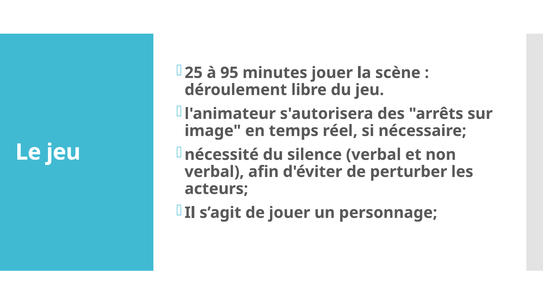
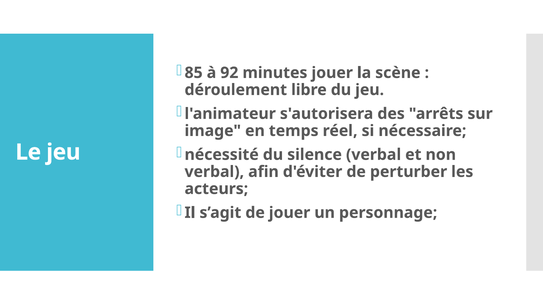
25: 25 -> 85 (194, 73)
95: 95 -> 92 (229, 73)
